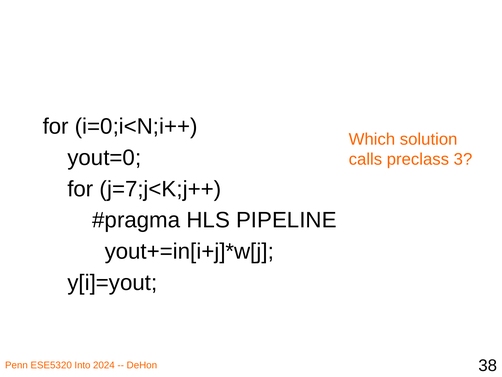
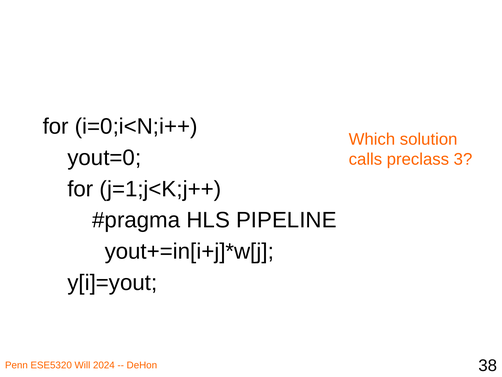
j=7;j<K;j++: j=7;j<K;j++ -> j=1;j<K;j++ (160, 189)
Into: Into -> Will (82, 365)
